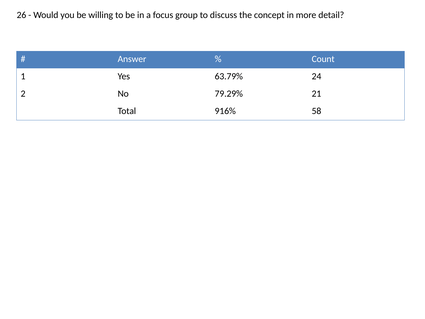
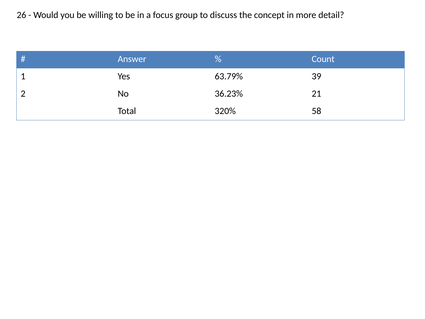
24: 24 -> 39 (317, 76)
79.29%: 79.29% -> 36.23% (229, 94)
916%: 916% -> 320% (225, 111)
